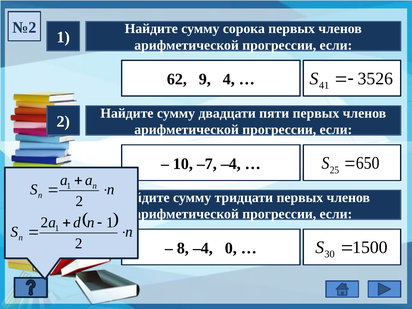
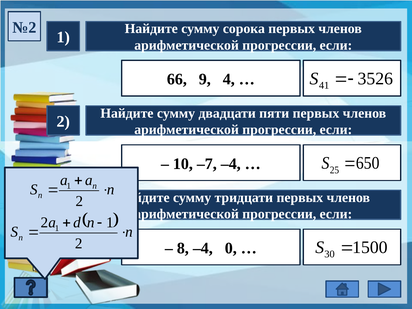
62: 62 -> 66 (177, 79)
